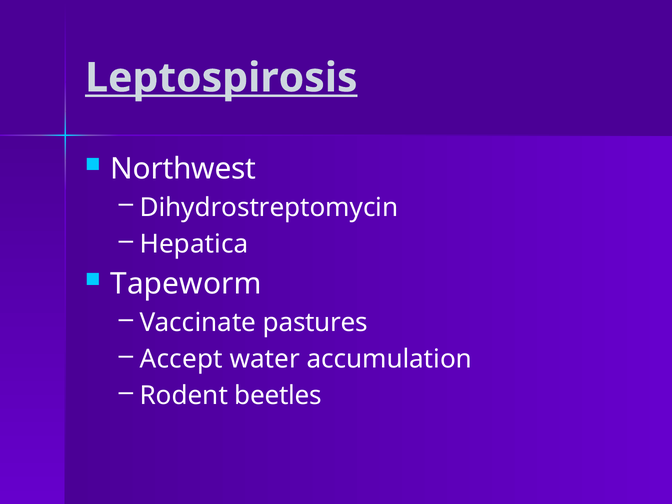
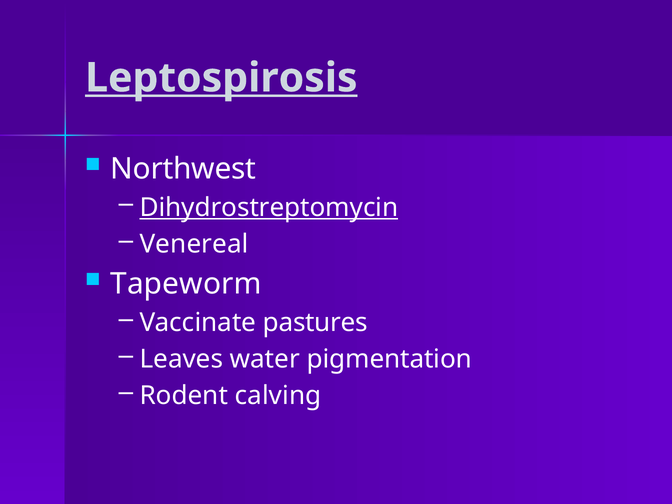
Dihydrostreptomycin underline: none -> present (269, 208)
Hepatica: Hepatica -> Venereal (194, 244)
Accept: Accept -> Leaves (181, 359)
accumulation: accumulation -> pigmentation (389, 359)
beetles: beetles -> calving (278, 396)
